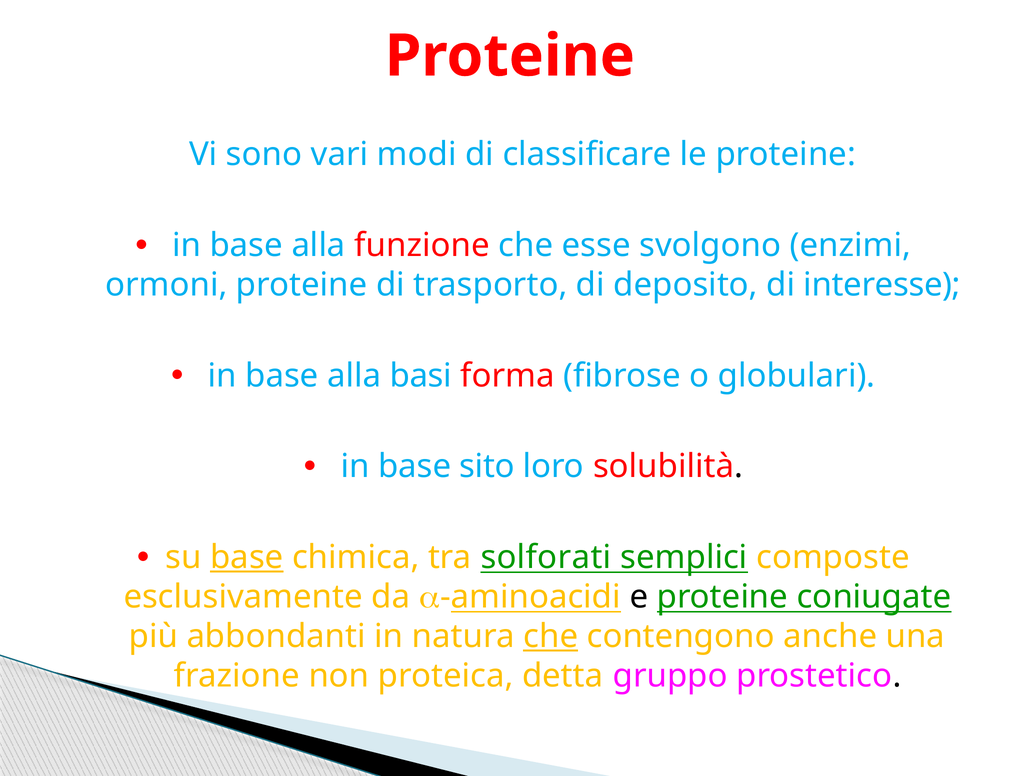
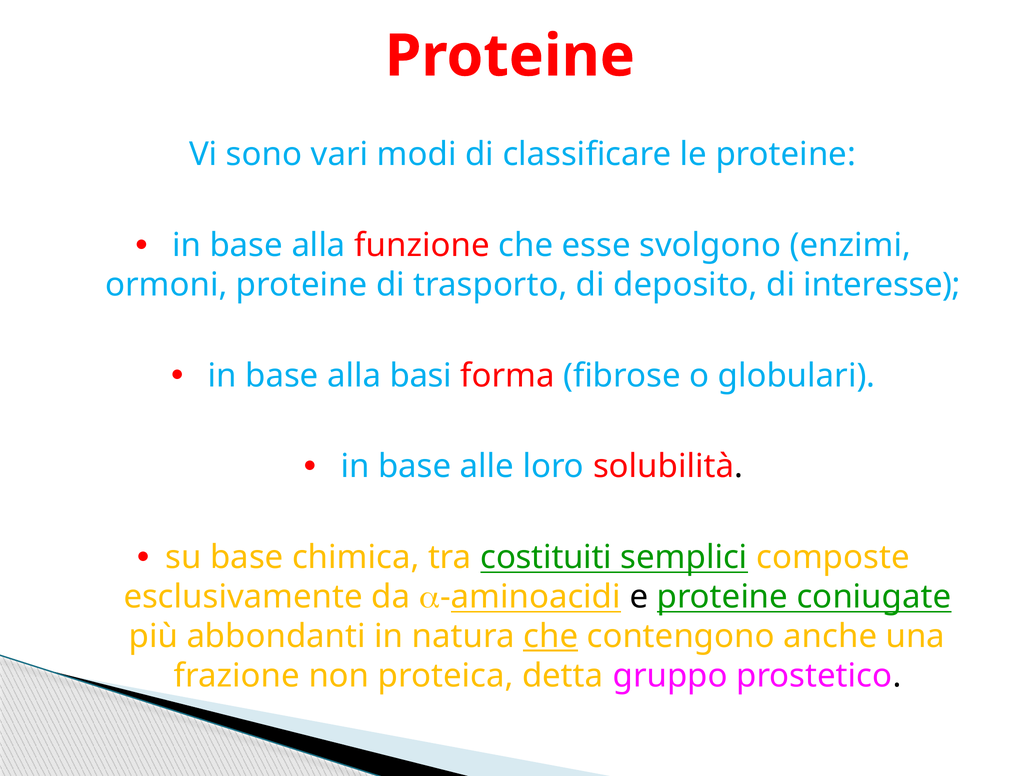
sito: sito -> alle (487, 466)
base underline: present -> none (247, 557)
solforati: solforati -> costituiti (546, 557)
